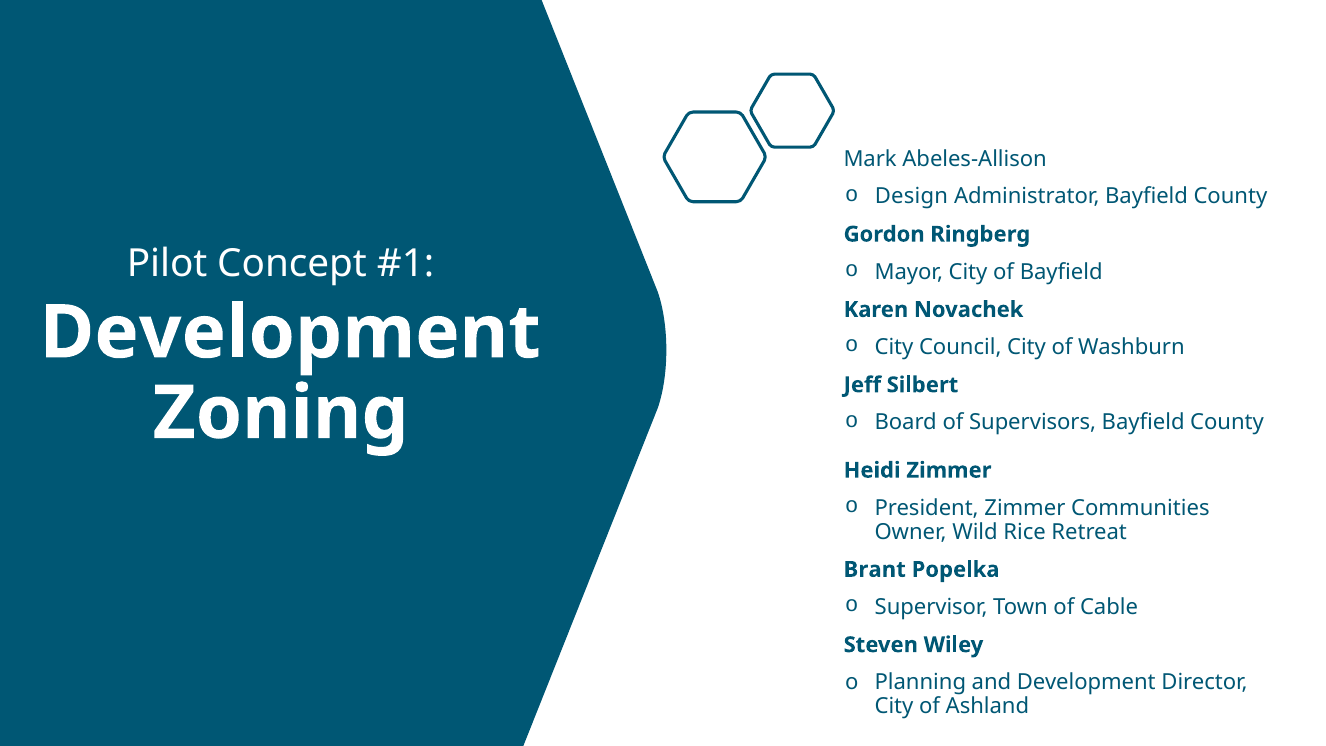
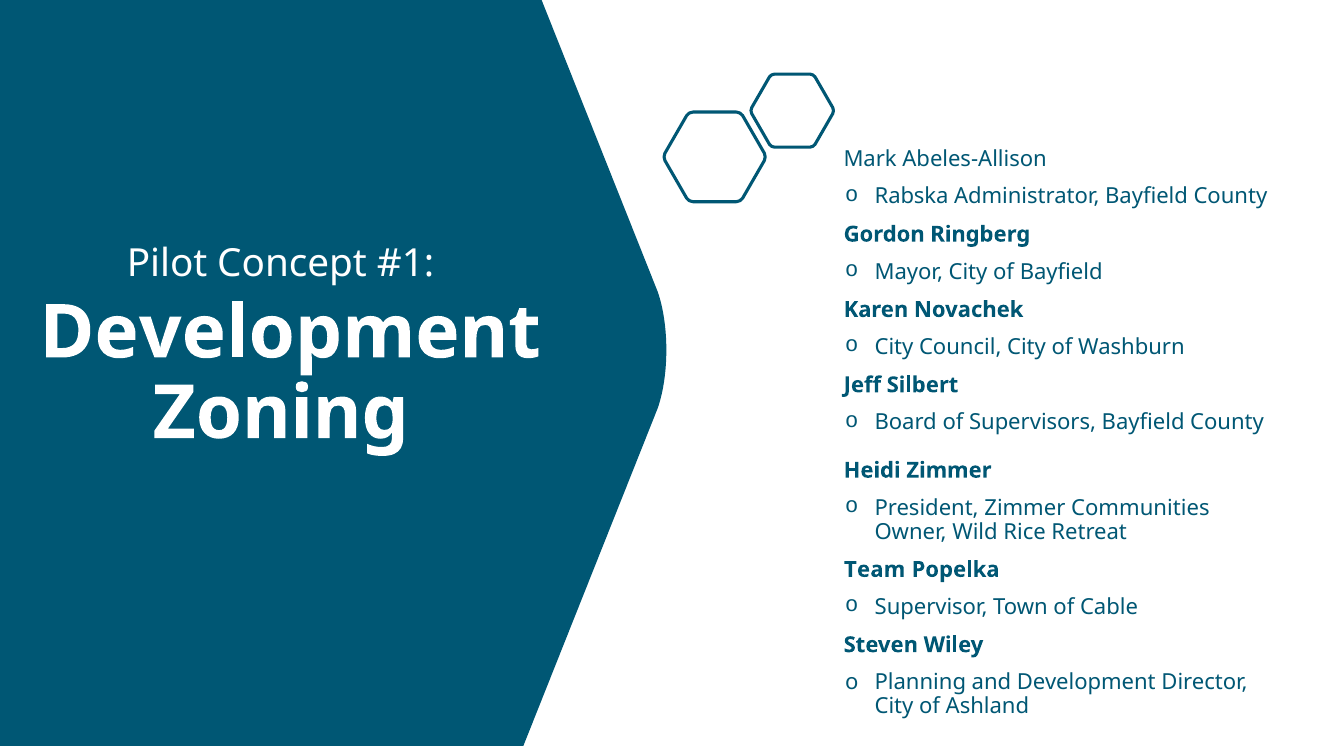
Design: Design -> Rabska (912, 197)
Brant: Brant -> Team (875, 569)
